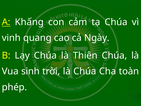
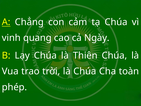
Khấng: Khấng -> Chẳng (29, 22)
sinh: sinh -> trao (30, 71)
